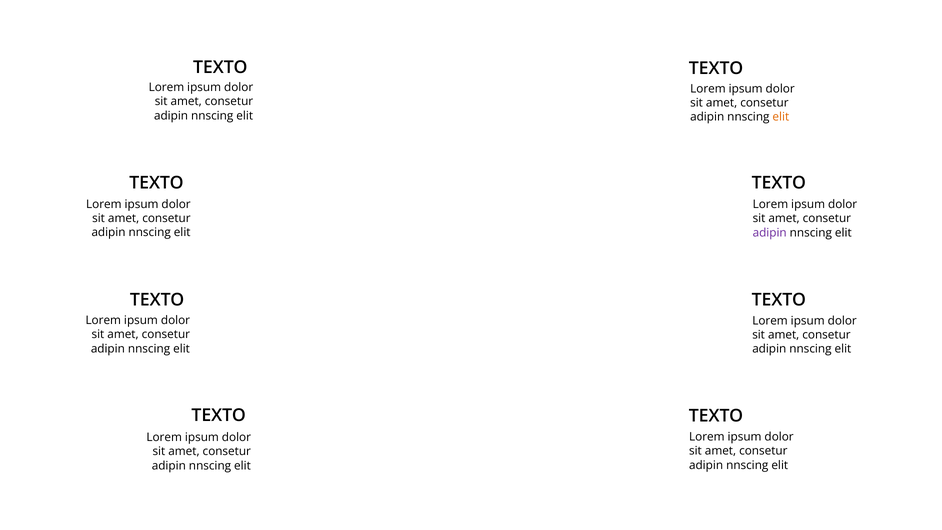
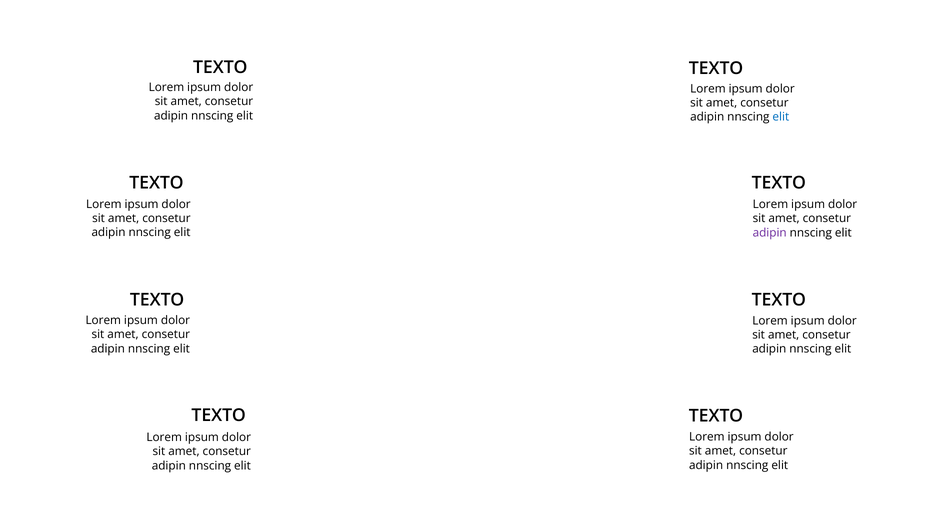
elit colour: orange -> blue (781, 117)
